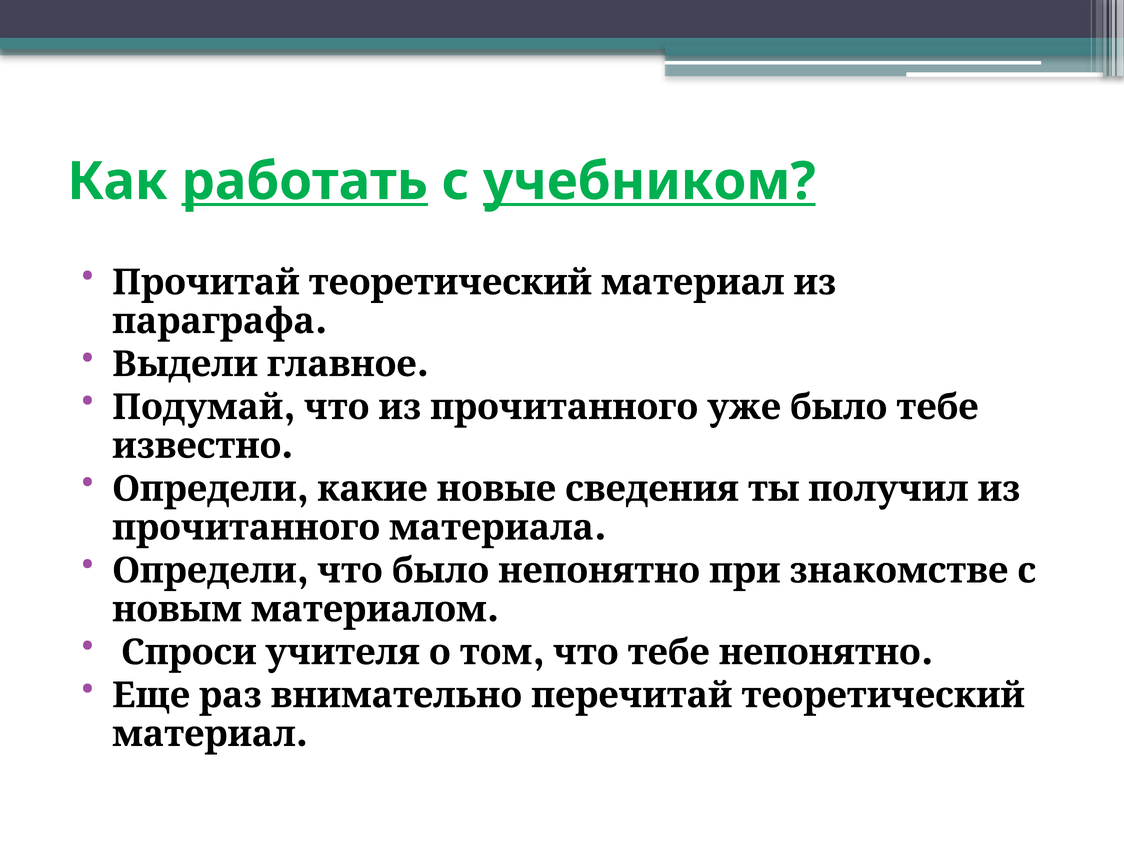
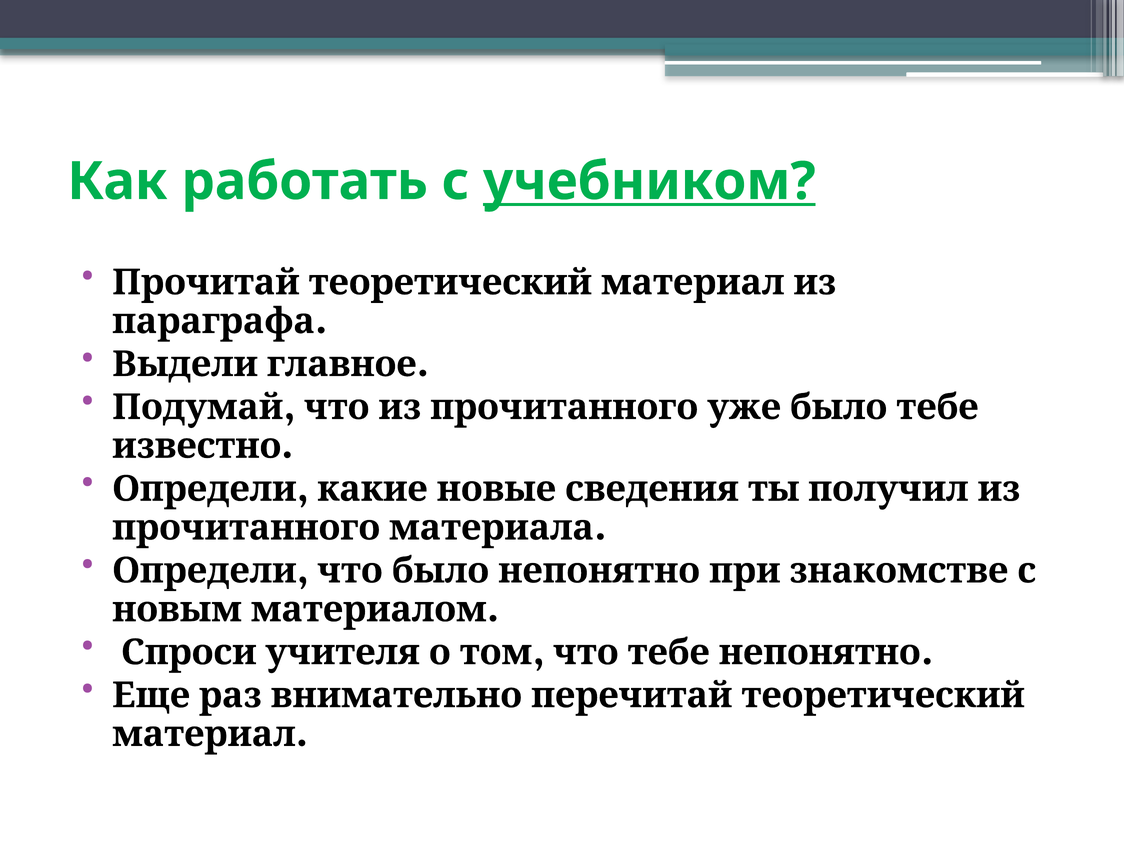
работать underline: present -> none (305, 182)
